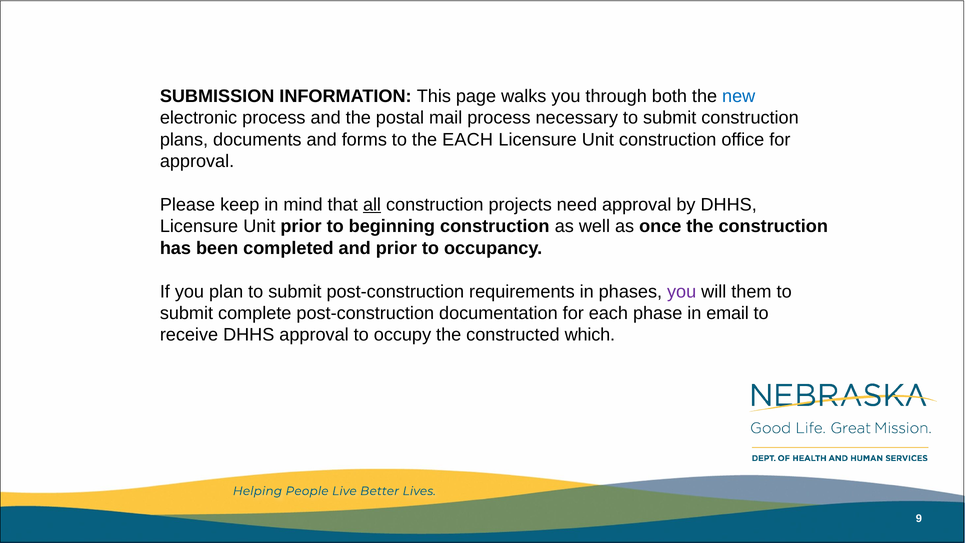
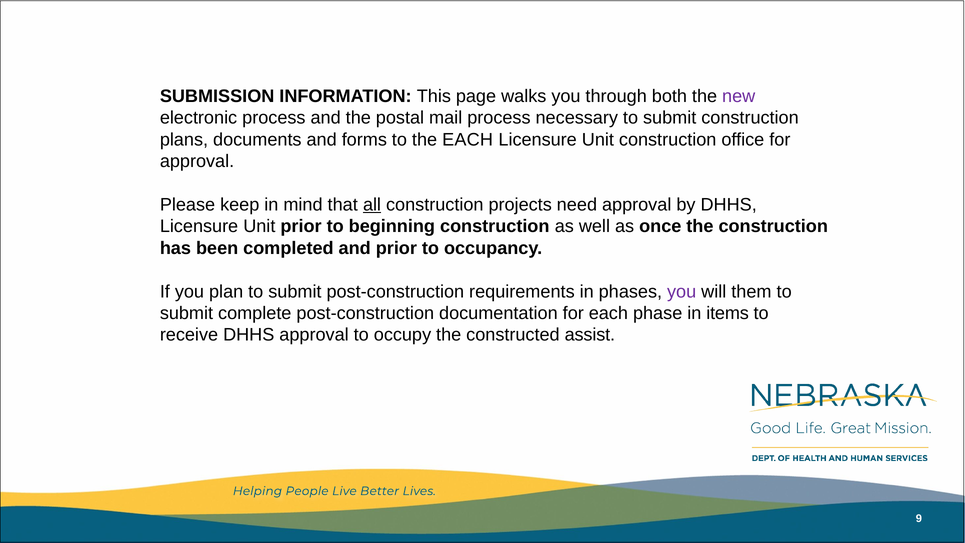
new colour: blue -> purple (739, 96)
email: email -> items (728, 313)
which: which -> assist (590, 335)
